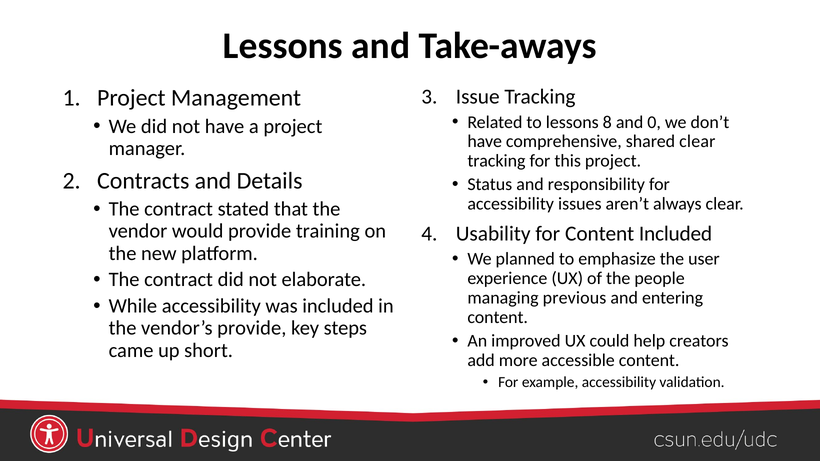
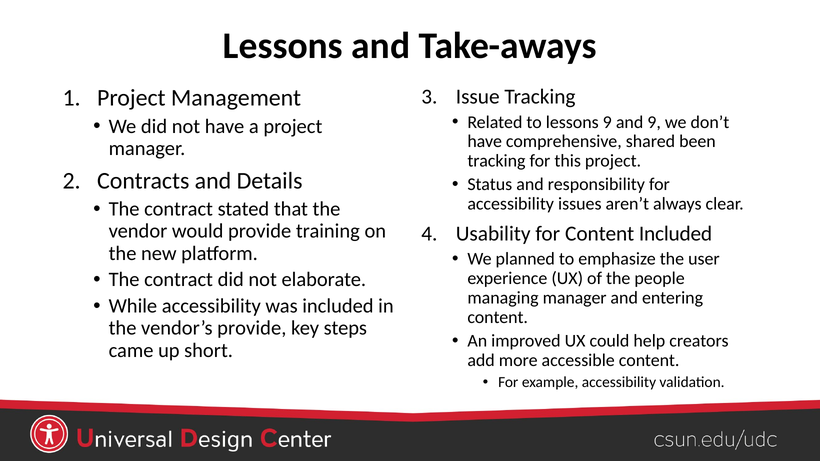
lessons 8: 8 -> 9 (607, 122)
and 0: 0 -> 9 (654, 122)
shared clear: clear -> been (697, 142)
managing previous: previous -> manager (575, 298)
